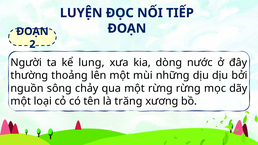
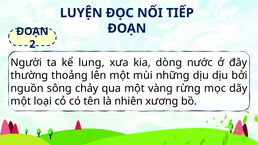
một rừng: rừng -> vàng (160, 88)
trăng: trăng -> nhiên (129, 101)
